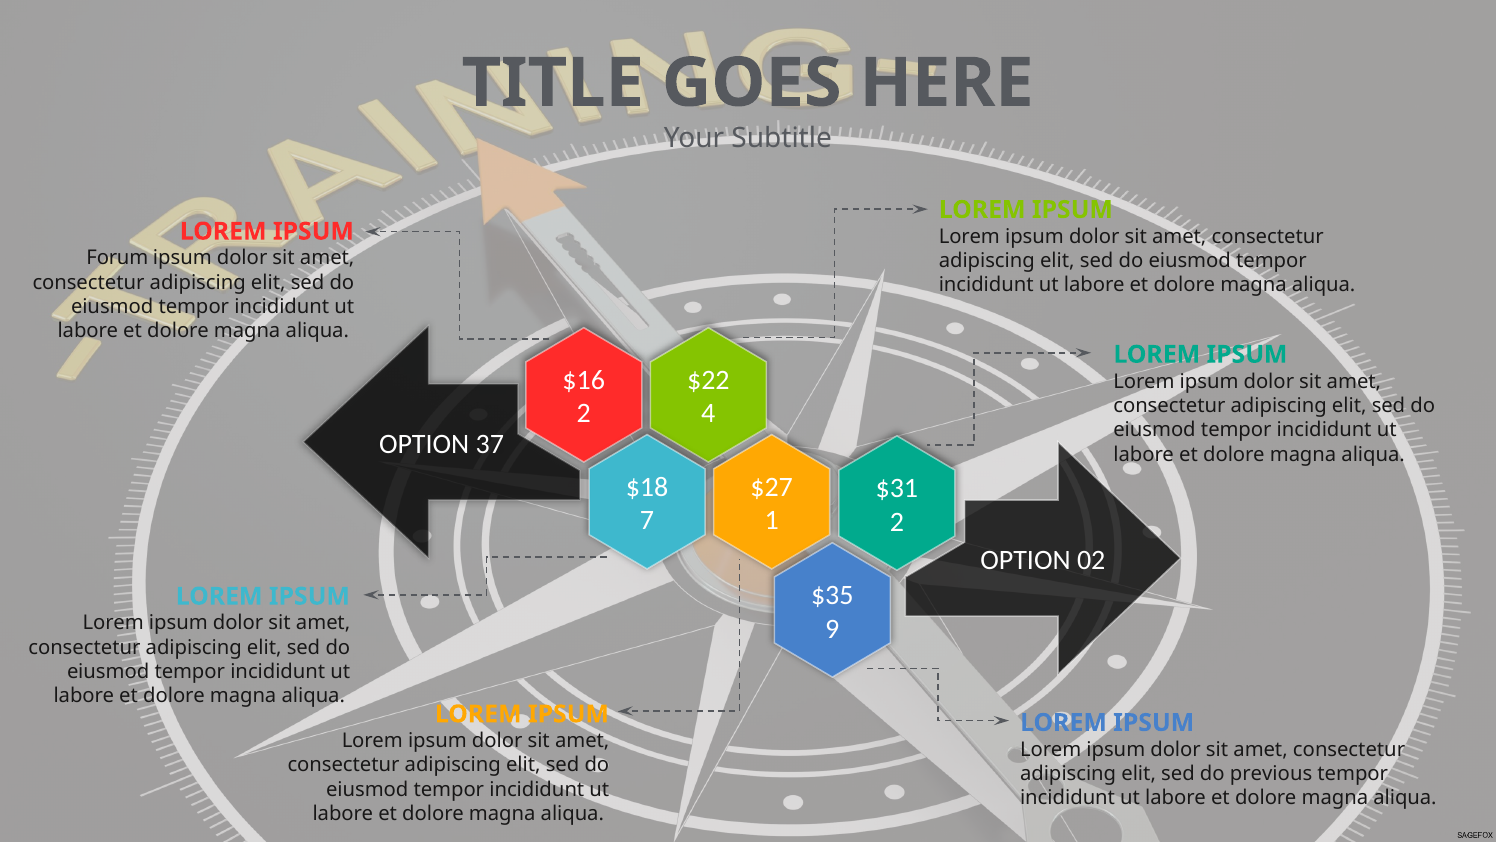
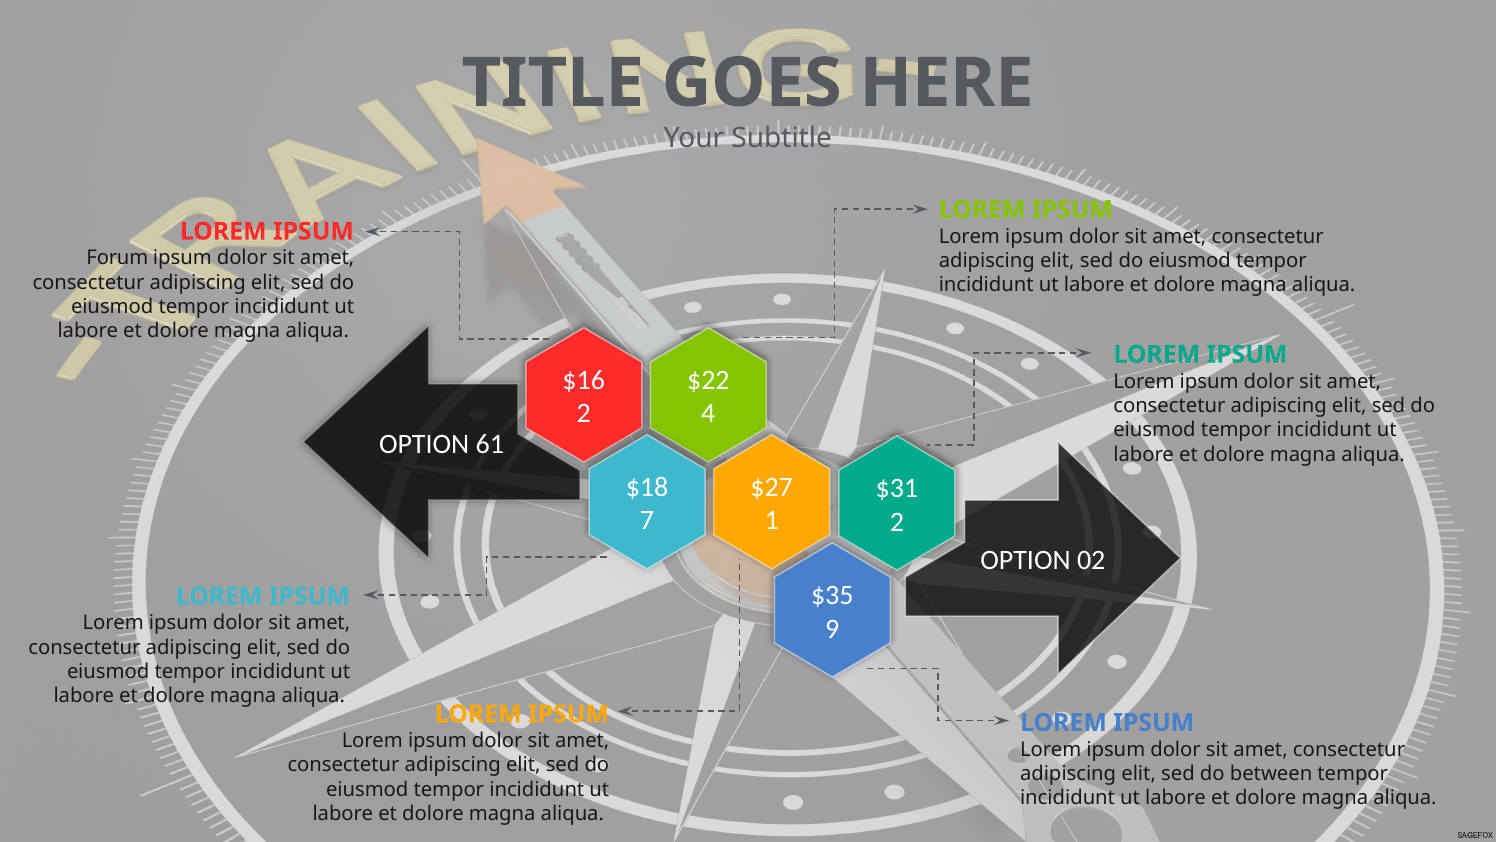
37: 37 -> 61 (490, 444)
previous: previous -> between (1271, 773)
